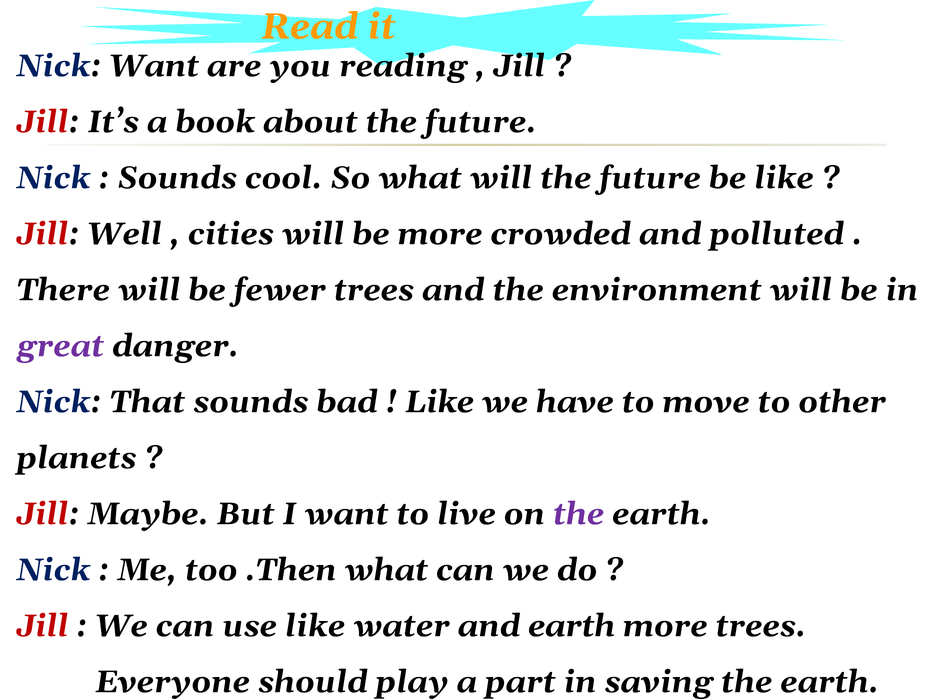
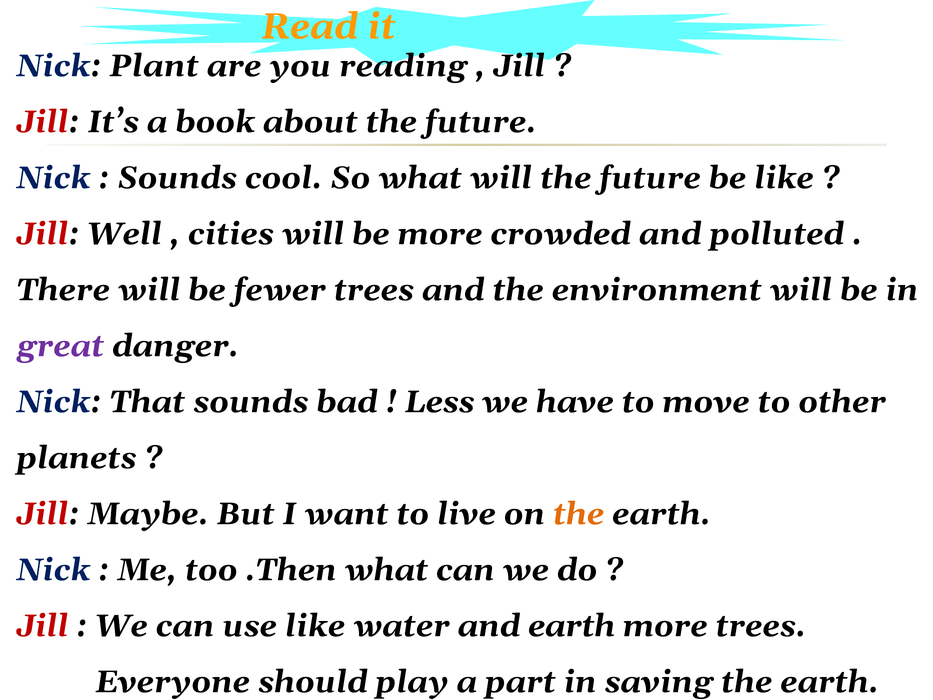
Nick Want: Want -> Plant (154, 66)
Like: Like -> Less (440, 402)
the colour: purple -> orange (579, 514)
